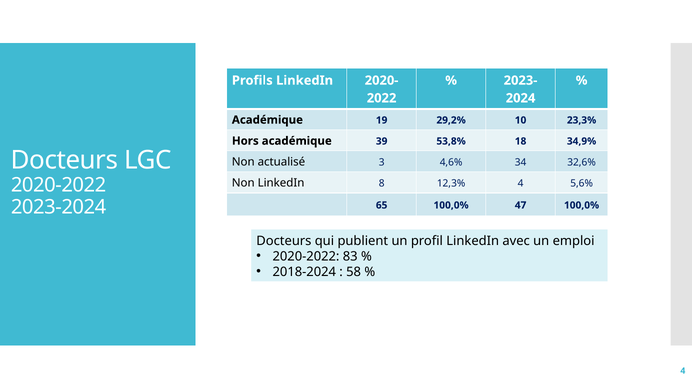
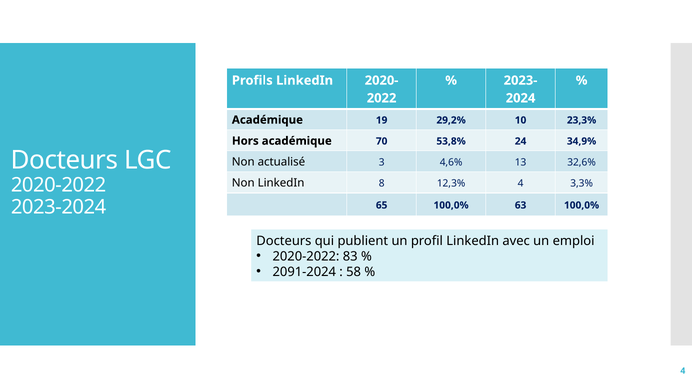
39: 39 -> 70 (382, 141)
18: 18 -> 24 (521, 141)
34: 34 -> 13 (521, 162)
5,6%: 5,6% -> 3,3% (582, 183)
47: 47 -> 63 (521, 205)
2018-2024: 2018-2024 -> 2091-2024 (304, 272)
